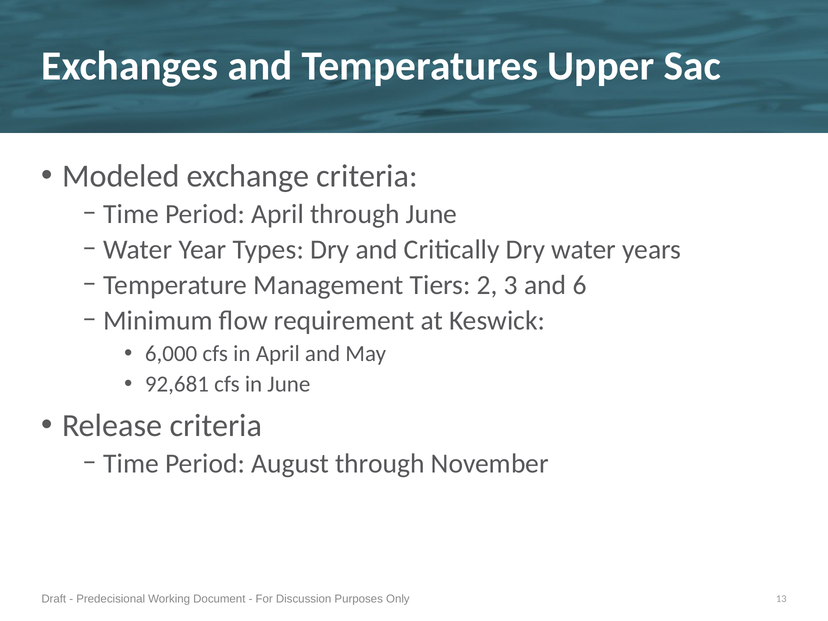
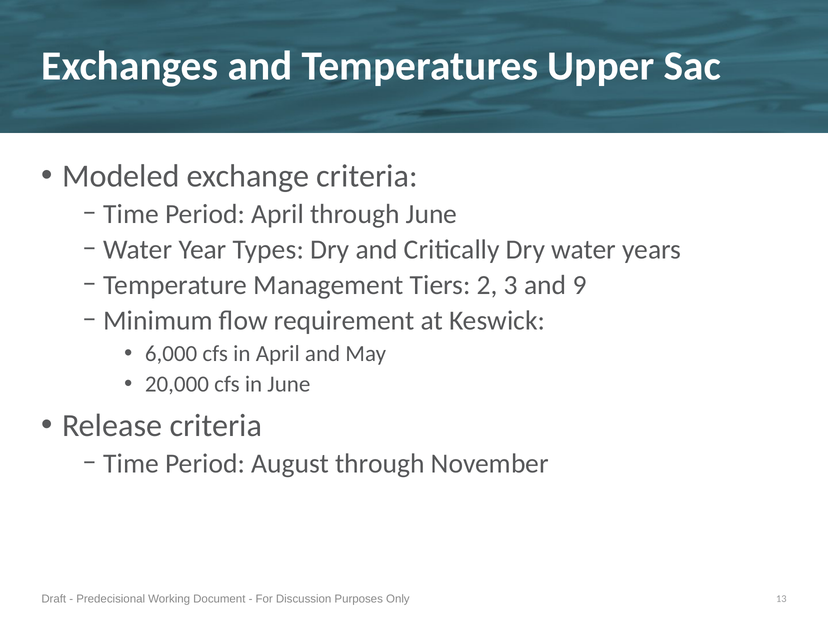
6: 6 -> 9 (580, 285)
92,681: 92,681 -> 20,000 (177, 384)
